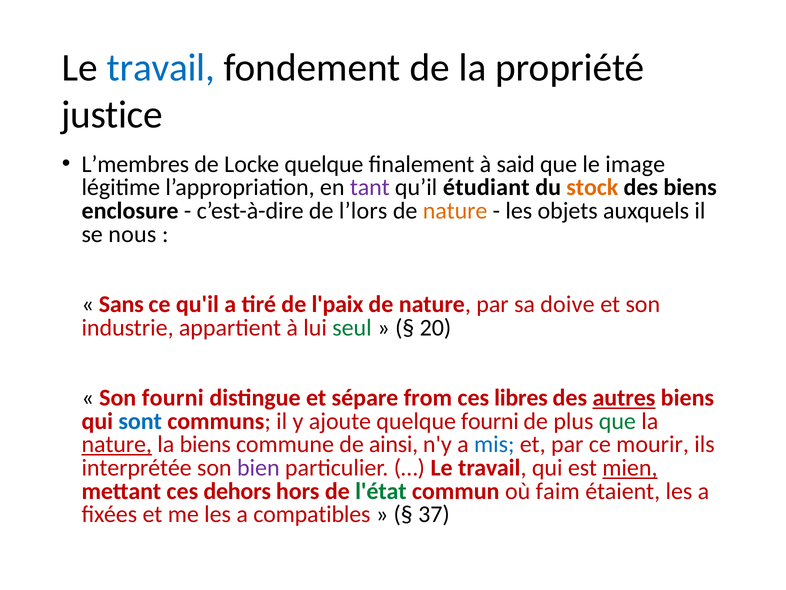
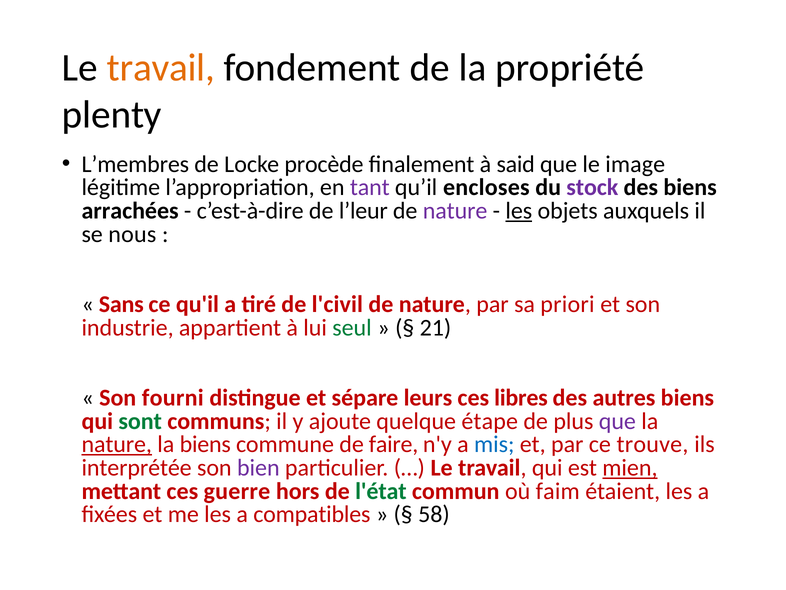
travail colour: blue -> orange (161, 67)
justice: justice -> plenty (112, 115)
Locke quelque: quelque -> procède (324, 164)
étudiant: étudiant -> encloses (486, 187)
stock colour: orange -> purple (592, 187)
enclosure: enclosure -> arrachées (130, 211)
l’lors: l’lors -> l’leur (363, 211)
nature colour: orange -> purple (455, 211)
les underline: none -> present (519, 211)
l'paix: l'paix -> l'civil (337, 304)
doive: doive -> priori (567, 304)
20: 20 -> 21 (435, 327)
from: from -> leurs (428, 397)
autres underline: present -> none (624, 397)
sont colour: blue -> green (140, 421)
quelque fourni: fourni -> étape (490, 421)
que colour: green -> purple (617, 421)
ainsi: ainsi -> faire (394, 444)
mourir: mourir -> trouve (652, 444)
dehors: dehors -> guerre (237, 491)
37: 37 -> 58 (434, 514)
